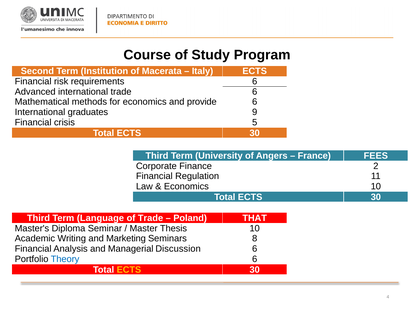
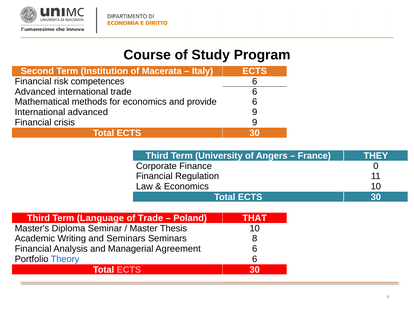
requirements: requirements -> competences (98, 81)
International graduates: graduates -> advanced (88, 112)
crisis 5: 5 -> 9 (255, 122)
FEES: FEES -> THEY (376, 155)
2: 2 -> 0 (376, 166)
and Marketing: Marketing -> Seminars (126, 238)
Discussion: Discussion -> Agreement (178, 248)
ECTS colour: yellow -> pink (129, 269)
